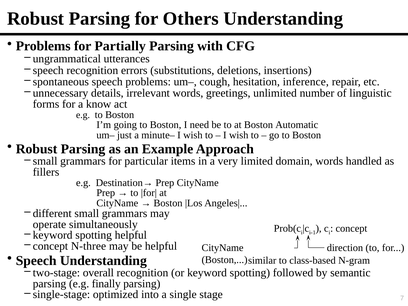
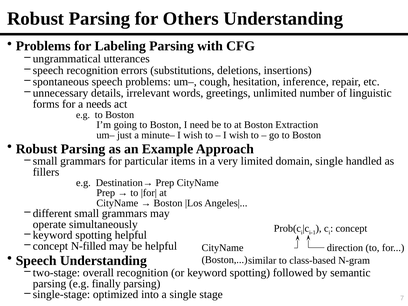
Partially: Partially -> Labeling (120, 46)
know: know -> needs (99, 104)
Automatic: Automatic -> Extraction (297, 125)
domain words: words -> single (329, 161)
N-three: N-three -> N-filled (89, 246)
